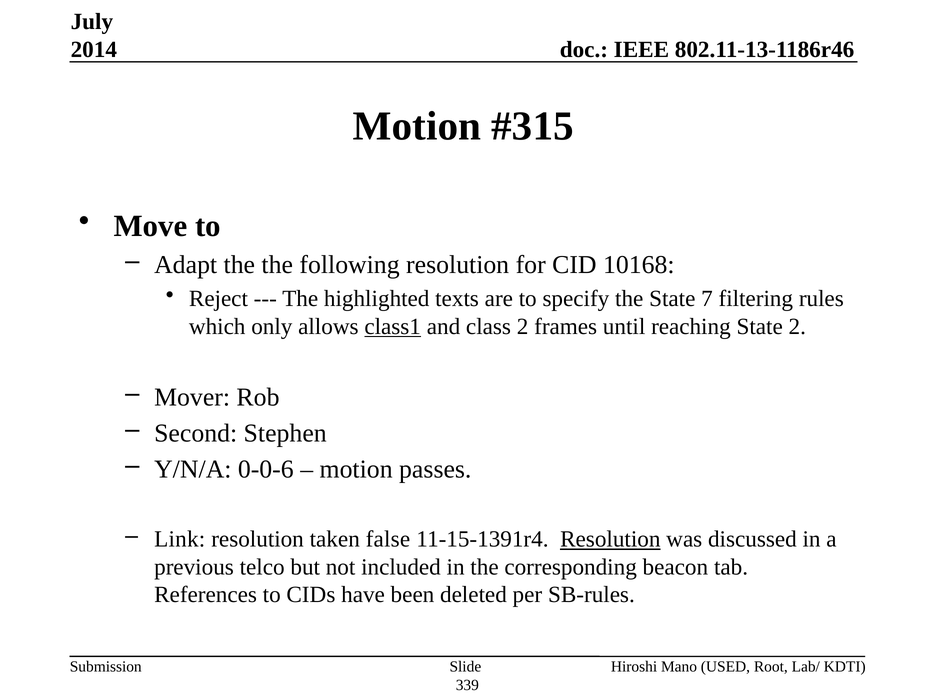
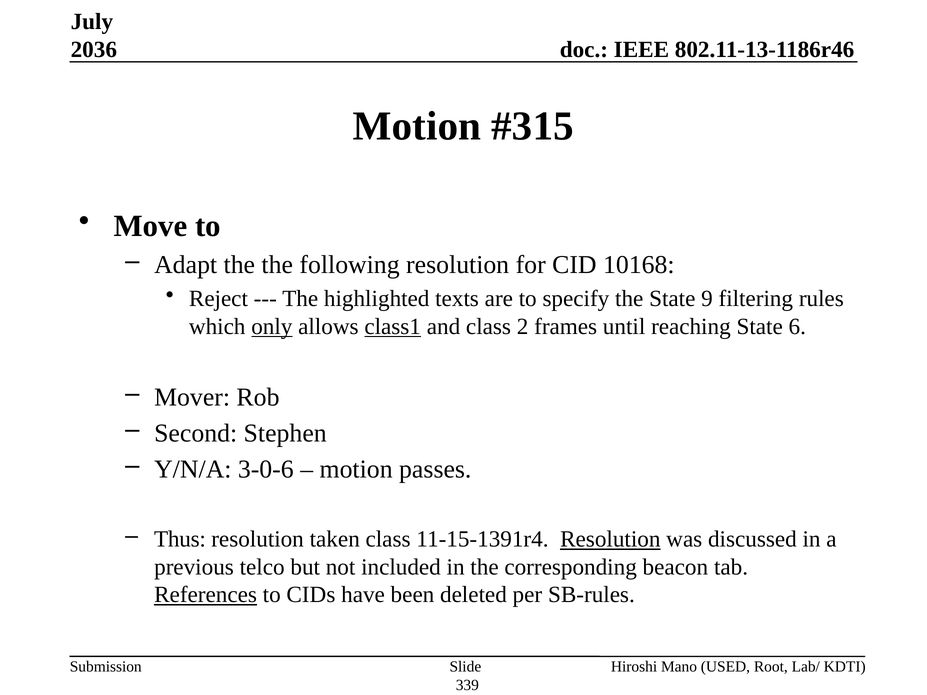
2014: 2014 -> 2036 (94, 49)
7: 7 -> 9 (707, 299)
only underline: none -> present (272, 327)
State 2: 2 -> 6 (797, 327)
0-0-6: 0-0-6 -> 3-0-6 (266, 469)
Link: Link -> Thus (180, 539)
taken false: false -> class (388, 539)
References underline: none -> present (206, 595)
